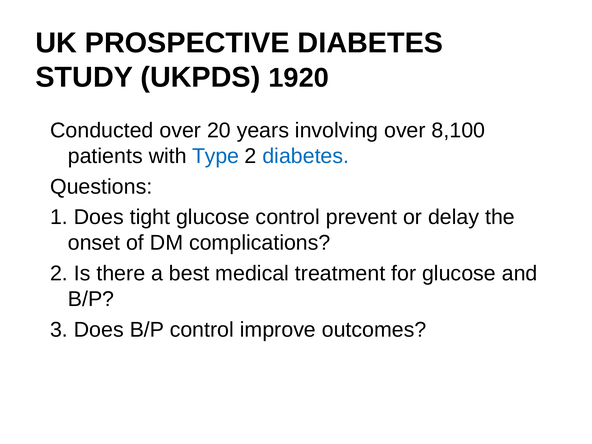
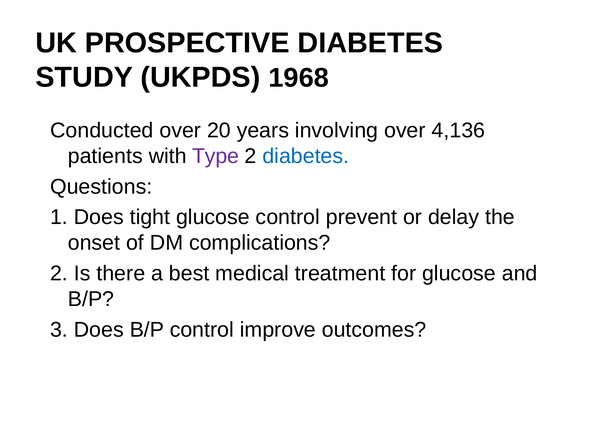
1920: 1920 -> 1968 (299, 78)
8,100: 8,100 -> 4,136 (458, 130)
Type colour: blue -> purple (216, 156)
